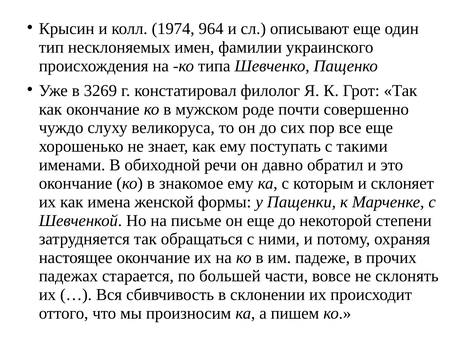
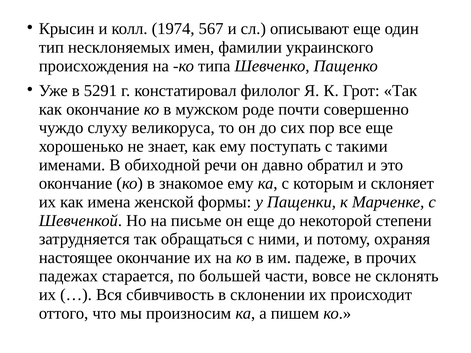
964: 964 -> 567 (211, 29)
3269: 3269 -> 5291 (100, 91)
